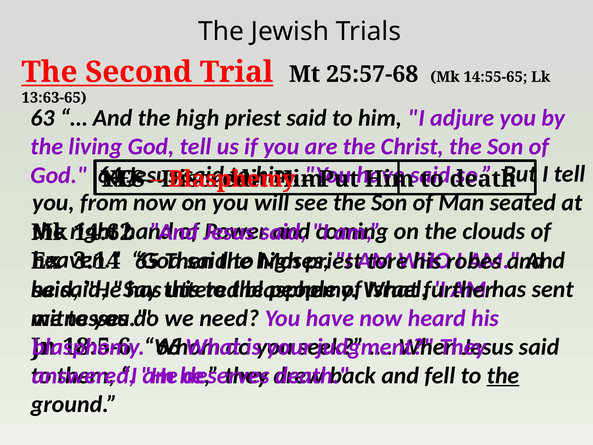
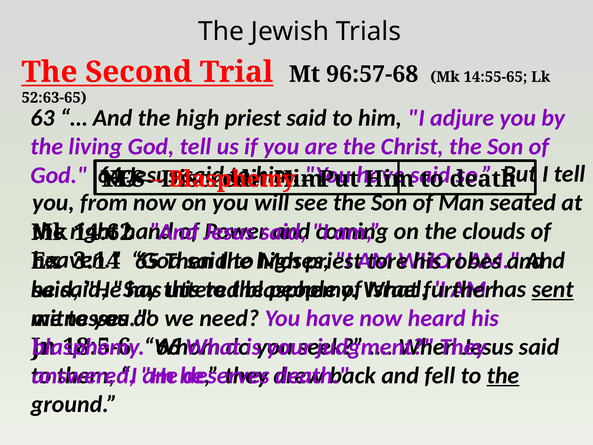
25:57-68: 25:57-68 -> 96:57-68 (372, 74)
13:63-65: 13:63-65 -> 52:63-65 (54, 98)
sent underline: none -> present (553, 289)
